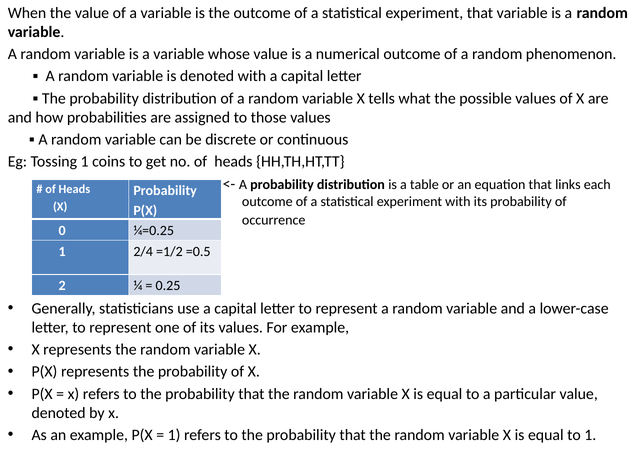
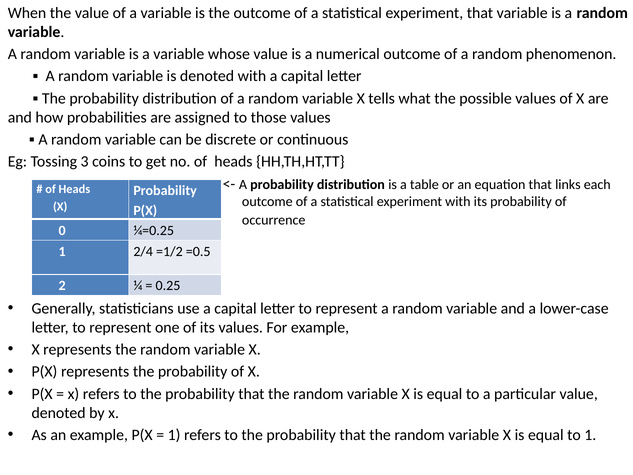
Tossing 1: 1 -> 3 (85, 162)
